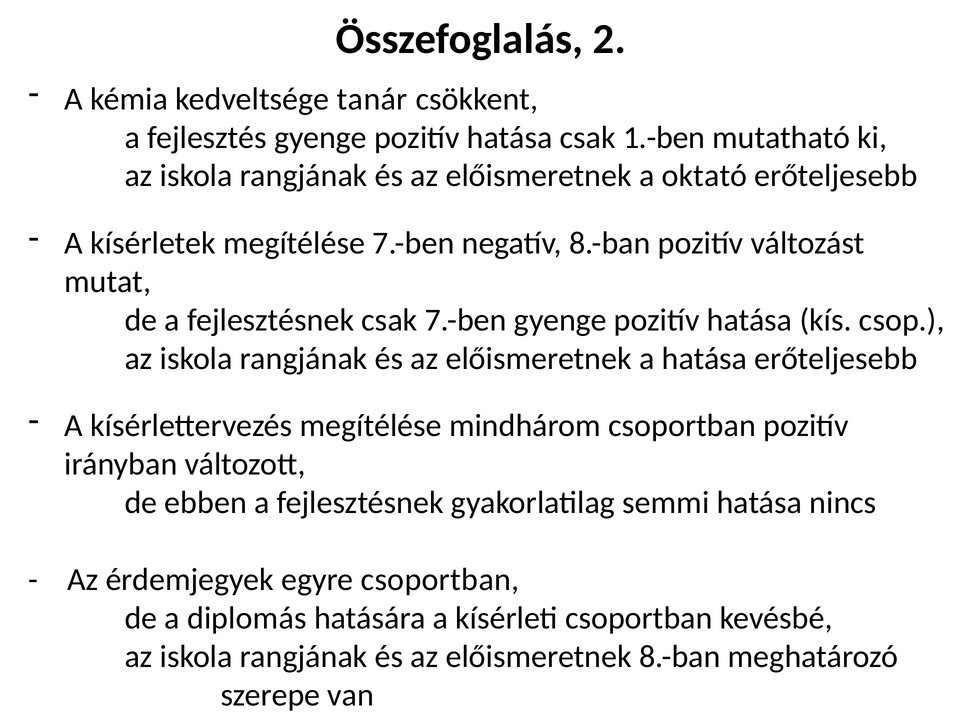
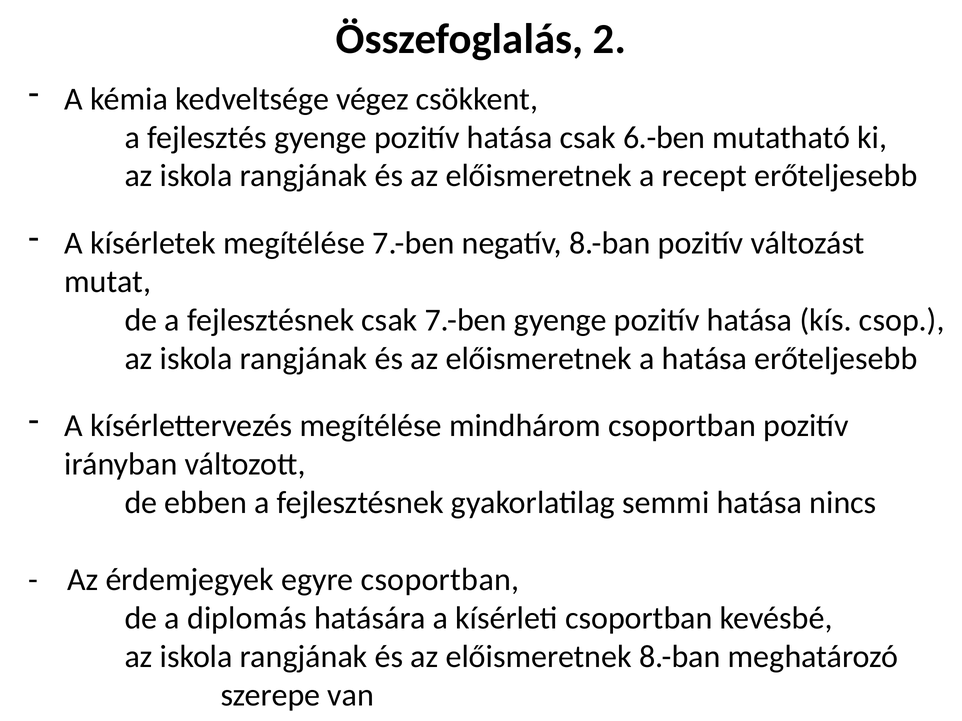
tanár: tanár -> végez (373, 99)
1.-ben: 1.-ben -> 6.-ben (664, 138)
oktató: oktató -> recept (704, 176)
